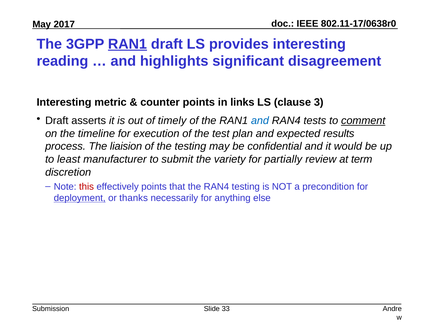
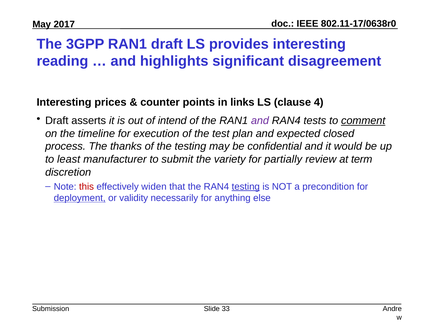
RAN1 underline: present -> none (127, 44)
metric: metric -> prices (110, 103)
3: 3 -> 4 (319, 103)
timely: timely -> intend (172, 121)
and colour: blue -> purple (260, 121)
results: results -> closed (339, 134)
liaision: liaision -> thanks (126, 147)
effectively points: points -> widen (154, 187)
testing underline: none -> present (246, 187)
thanks: thanks -> validity (134, 198)
